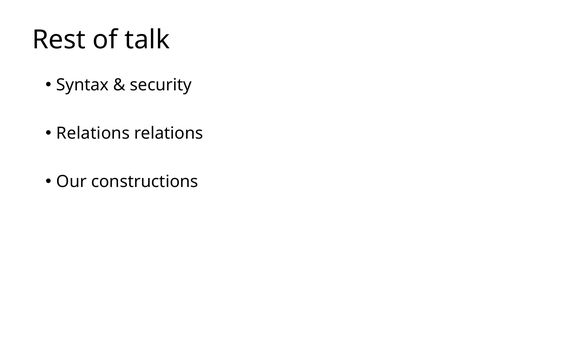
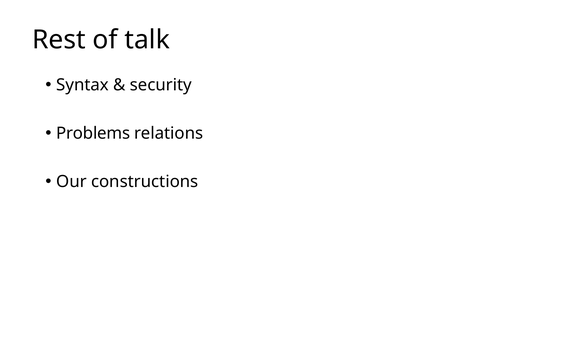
Relations: Relations -> Problems (93, 134)
